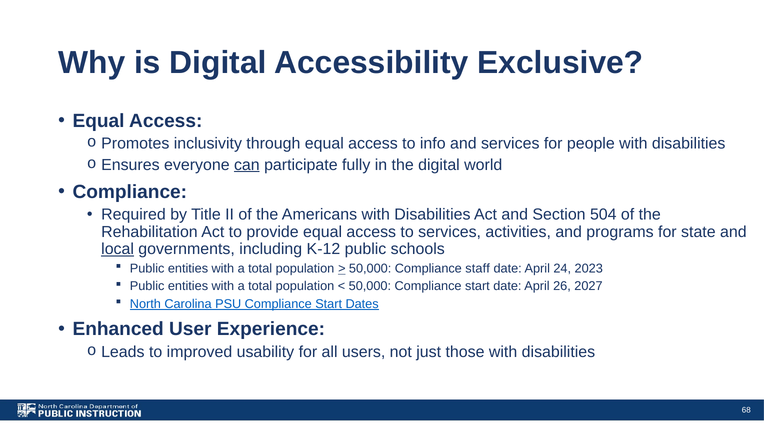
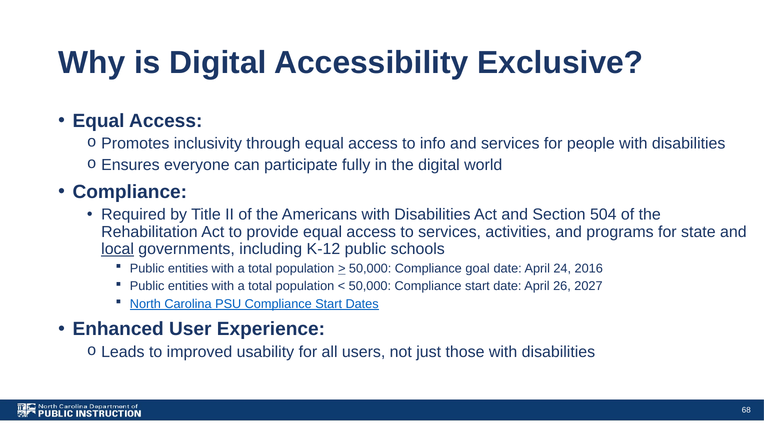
can underline: present -> none (247, 165)
staff: staff -> goal (478, 268)
2023: 2023 -> 2016 (589, 268)
